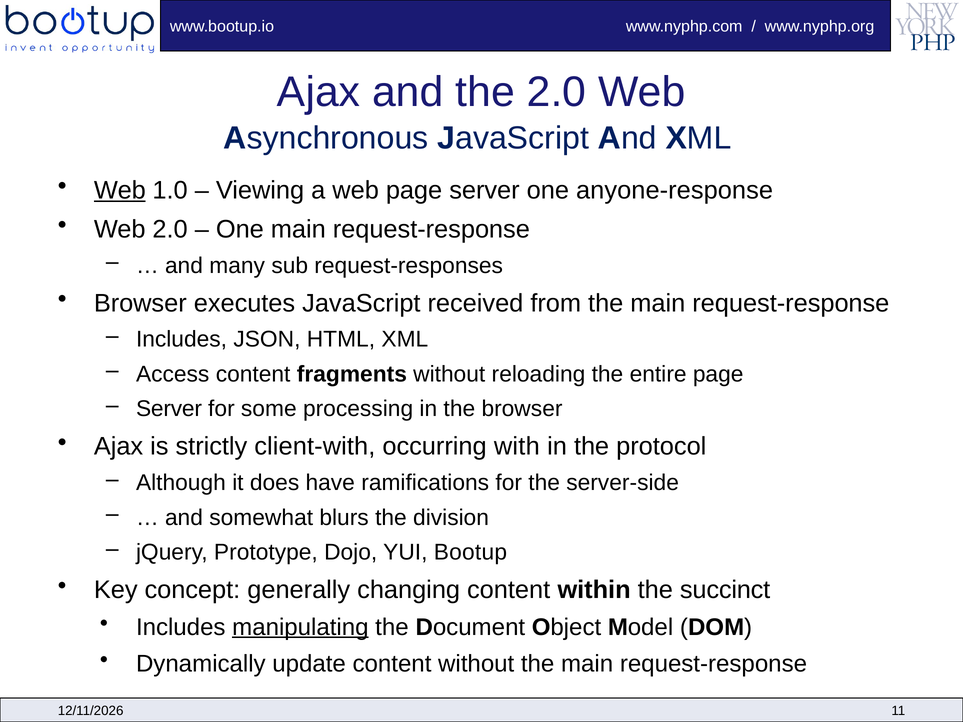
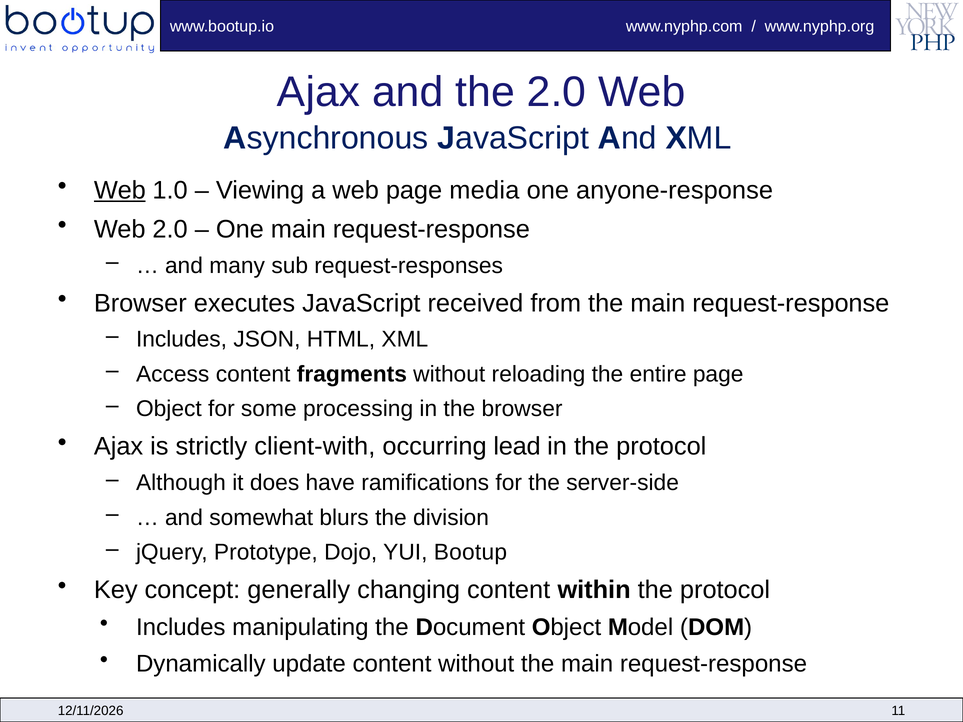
page server: server -> media (484, 190)
Server: Server -> Object (169, 409)
with: with -> lead (517, 447)
within the succinct: succinct -> protocol (725, 590)
manipulating underline: present -> none (300, 627)
